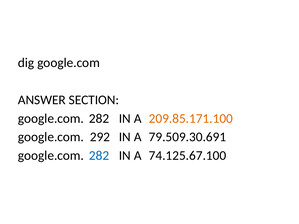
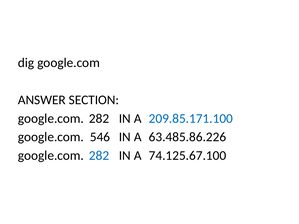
209.85.171.100 colour: orange -> blue (191, 119)
292: 292 -> 546 (100, 137)
79.509.30.691: 79.509.30.691 -> 63.485.86.226 (187, 137)
